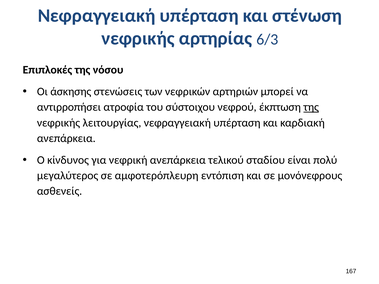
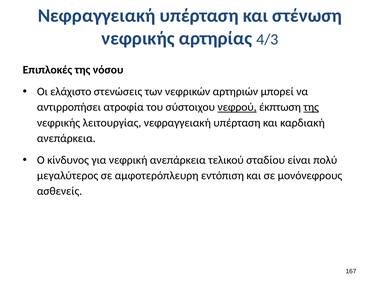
6/3: 6/3 -> 4/3 (267, 39)
άσκησης: άσκησης -> ελάχιστο (71, 92)
νεφρού underline: none -> present (237, 107)
